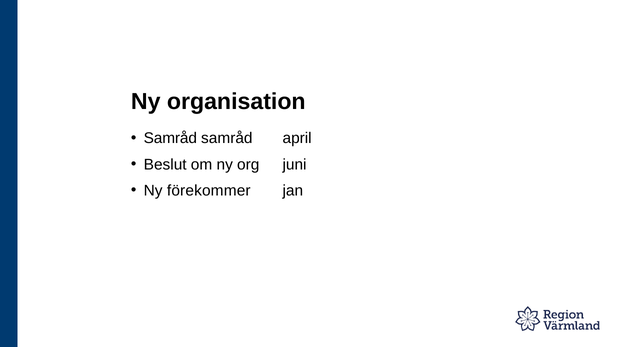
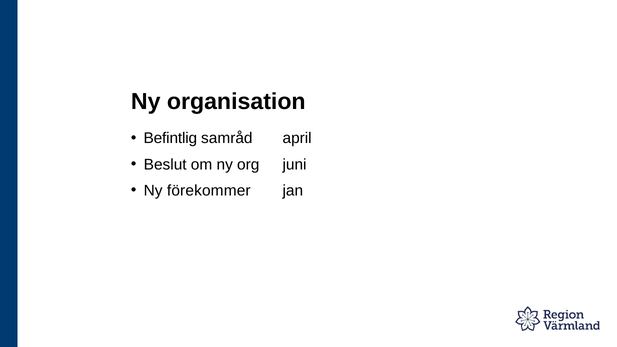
Samråd: Samråd -> Befintlig (170, 138)
